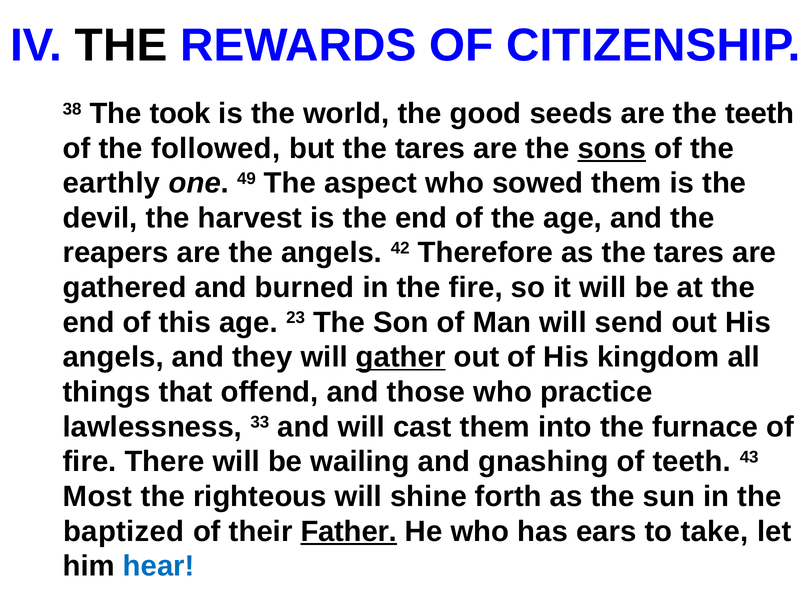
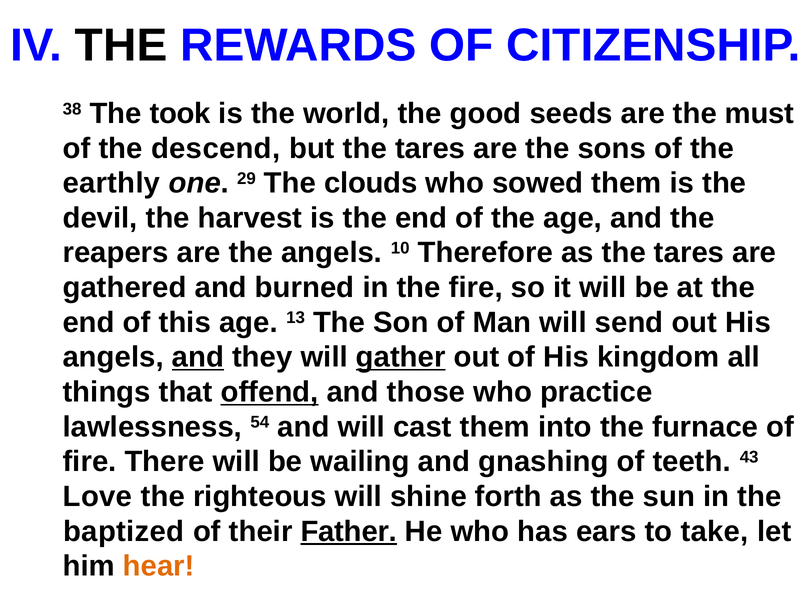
the teeth: teeth -> must (759, 114)
followed: followed -> descend (216, 148)
sons underline: present -> none (612, 148)
49: 49 -> 29 (246, 179)
aspect: aspect -> clouds (371, 183)
42: 42 -> 10 (400, 248)
23: 23 -> 13 (296, 318)
and underline: none -> present (198, 357)
offend underline: none -> present (270, 392)
33: 33 -> 54 (260, 422)
Most: Most -> Love (98, 497)
hear colour: blue -> orange (159, 566)
